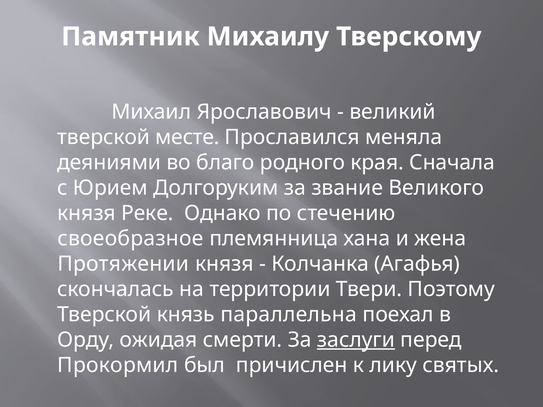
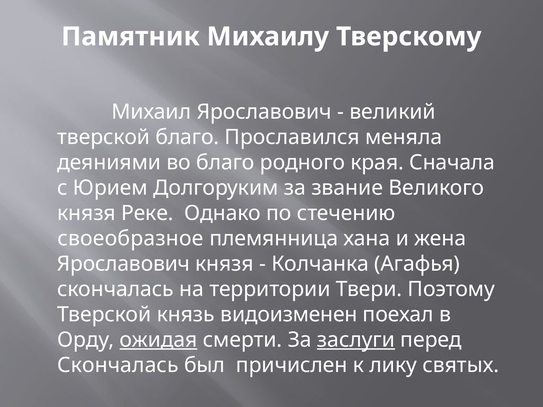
тверской месте: месте -> благо (187, 137)
Протяжении: Протяжении -> Ярославович (123, 264)
параллельна: параллельна -> видоизменен (289, 315)
ожидая underline: none -> present (159, 340)
Прокормил: Прокормил -> Скончалась (118, 365)
